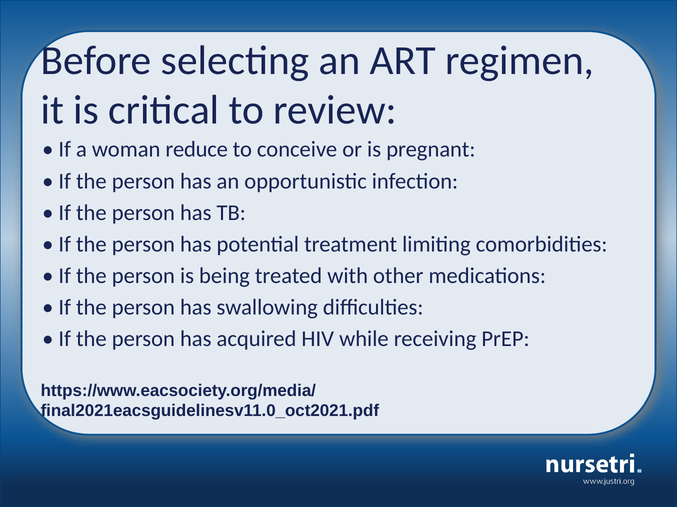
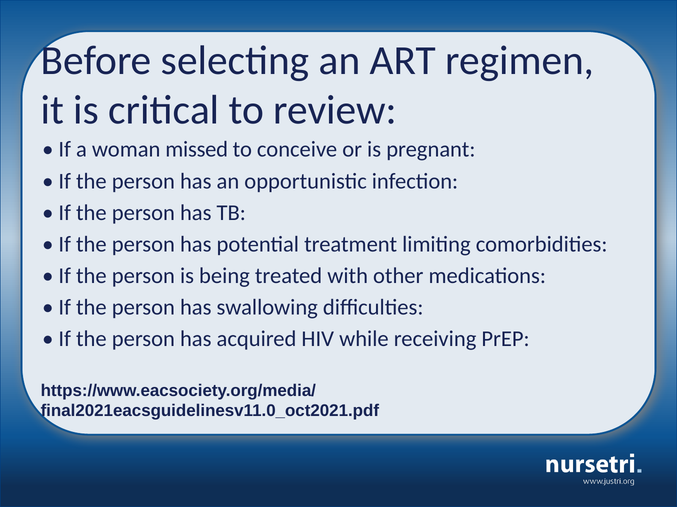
reduce: reduce -> missed (197, 150)
